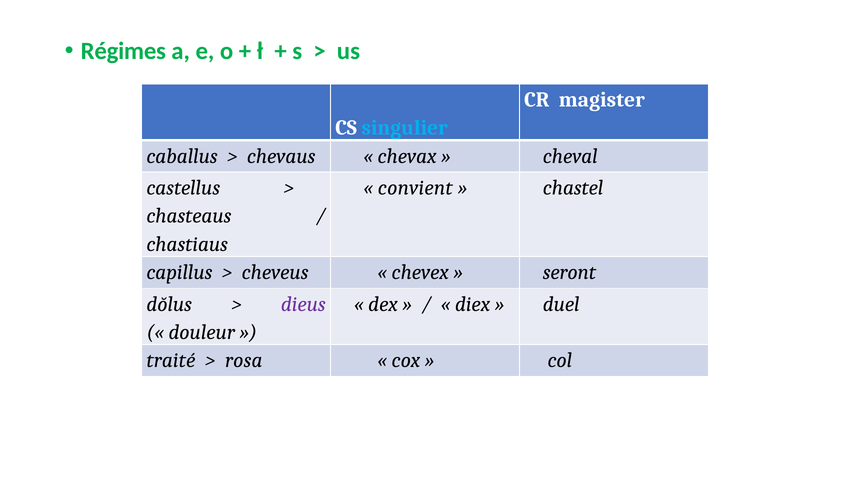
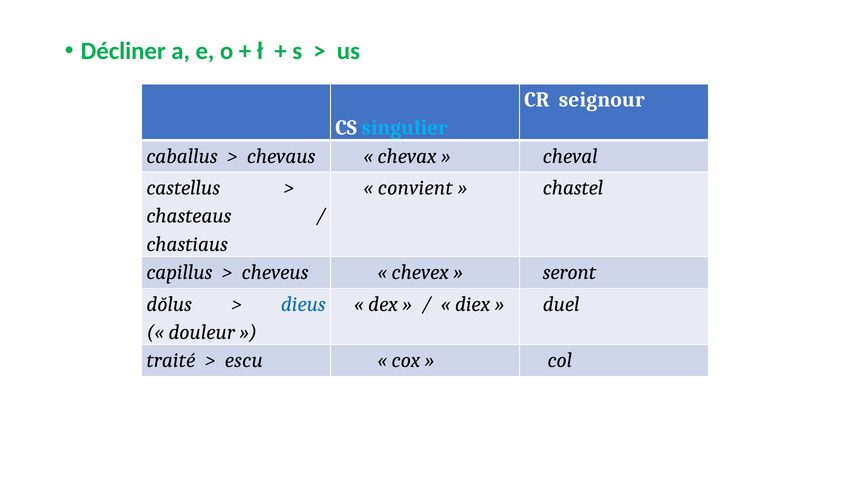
Régimes: Régimes -> Décliner (123, 51)
magister: magister -> seignour (602, 100)
dieus colour: purple -> blue (303, 304)
rosa: rosa -> escu (244, 360)
